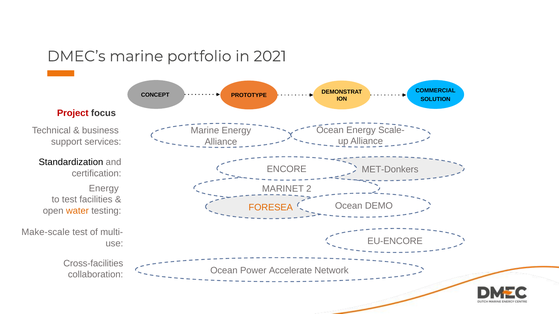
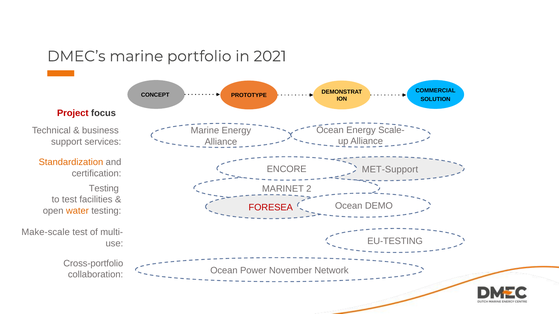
Standardization colour: black -> orange (71, 162)
MET-Donkers: MET-Donkers -> MET-Support (390, 170)
Energy: Energy -> Testing (104, 189)
FORESEA colour: orange -> red (271, 208)
EU-ENCORE: EU-ENCORE -> EU-TESTING (395, 241)
Cross-facilities: Cross-facilities -> Cross-portfolio (93, 264)
Accelerate: Accelerate -> November (290, 271)
